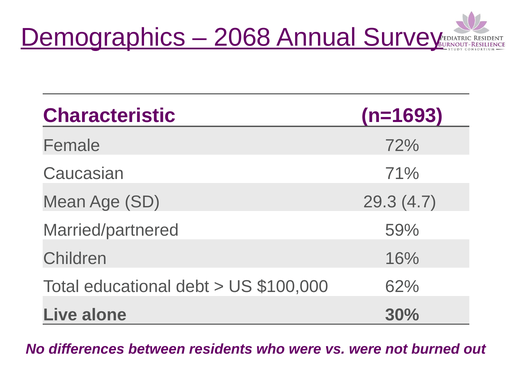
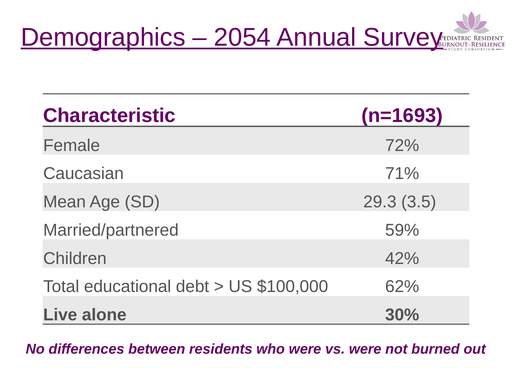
2068: 2068 -> 2054 (242, 37)
4.7: 4.7 -> 3.5 (419, 202)
16%: 16% -> 42% (402, 258)
